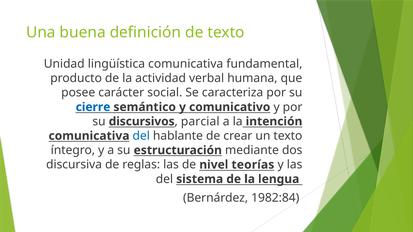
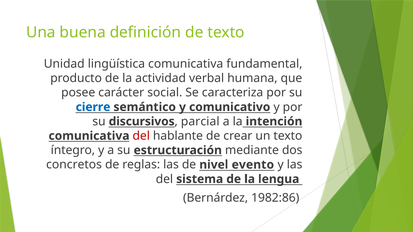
del colour: blue -> red (141, 136)
discursiva: discursiva -> concretos (74, 165)
teorías: teorías -> evento (253, 165)
1982:84: 1982:84 -> 1982:86 (275, 198)
